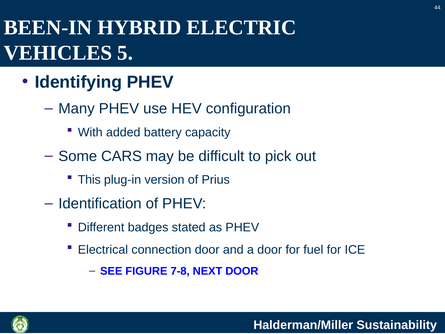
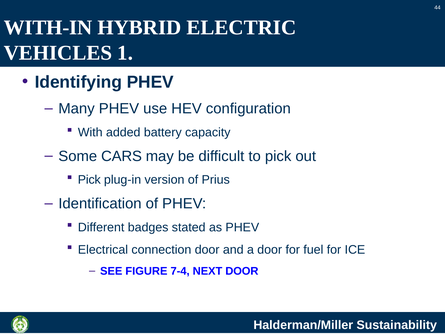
BEEN-IN: BEEN-IN -> WITH-IN (48, 28)
5: 5 -> 1 (125, 53)
This: This -> Pick (89, 180)
7-8: 7-8 -> 7-4 (180, 271)
